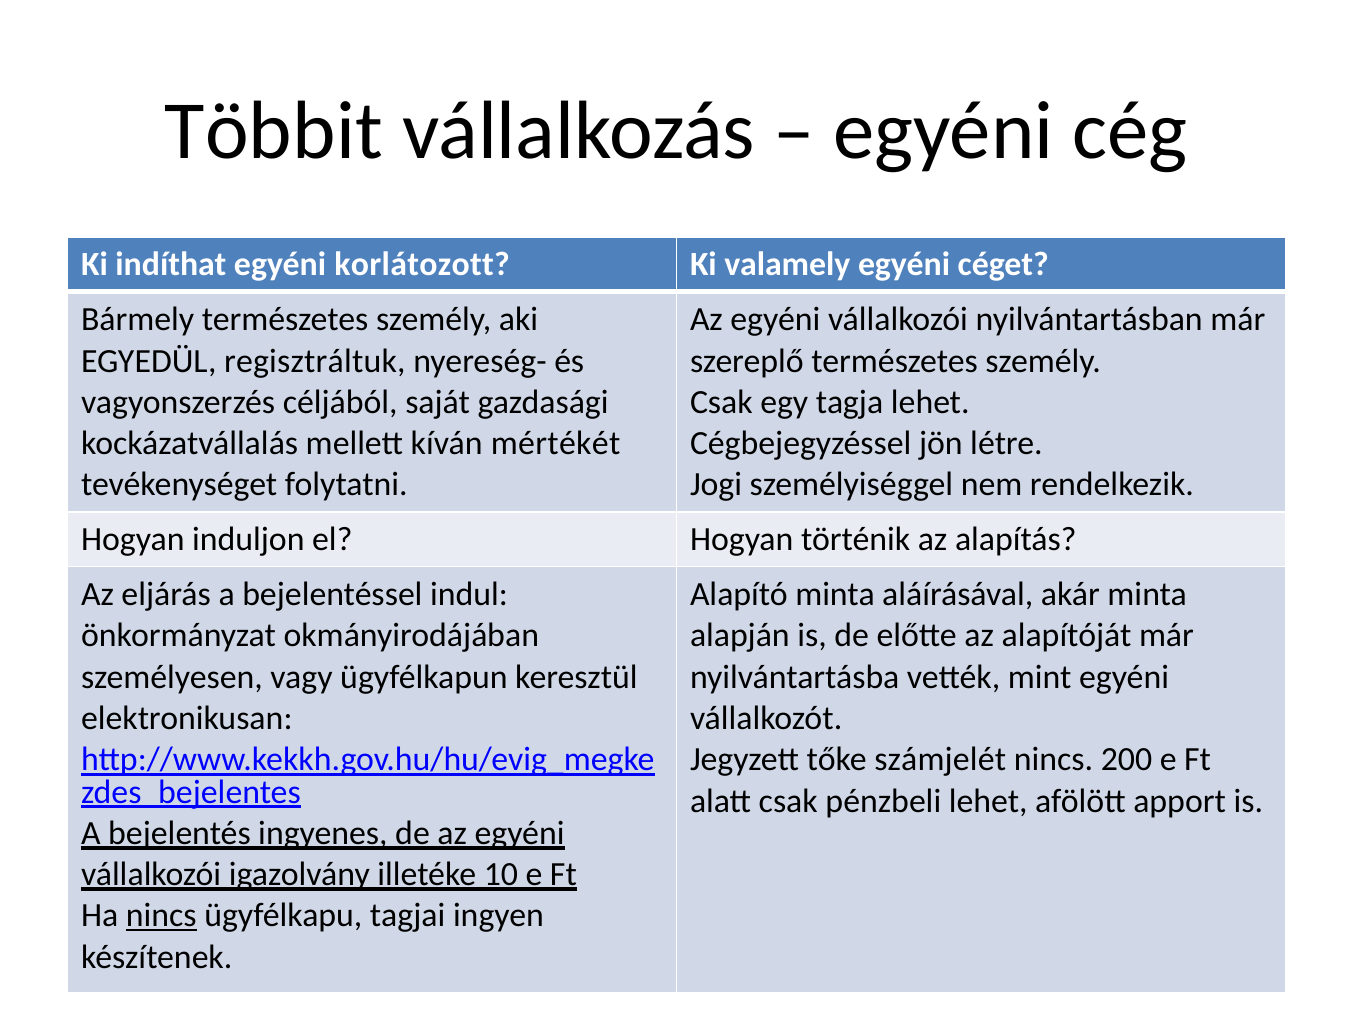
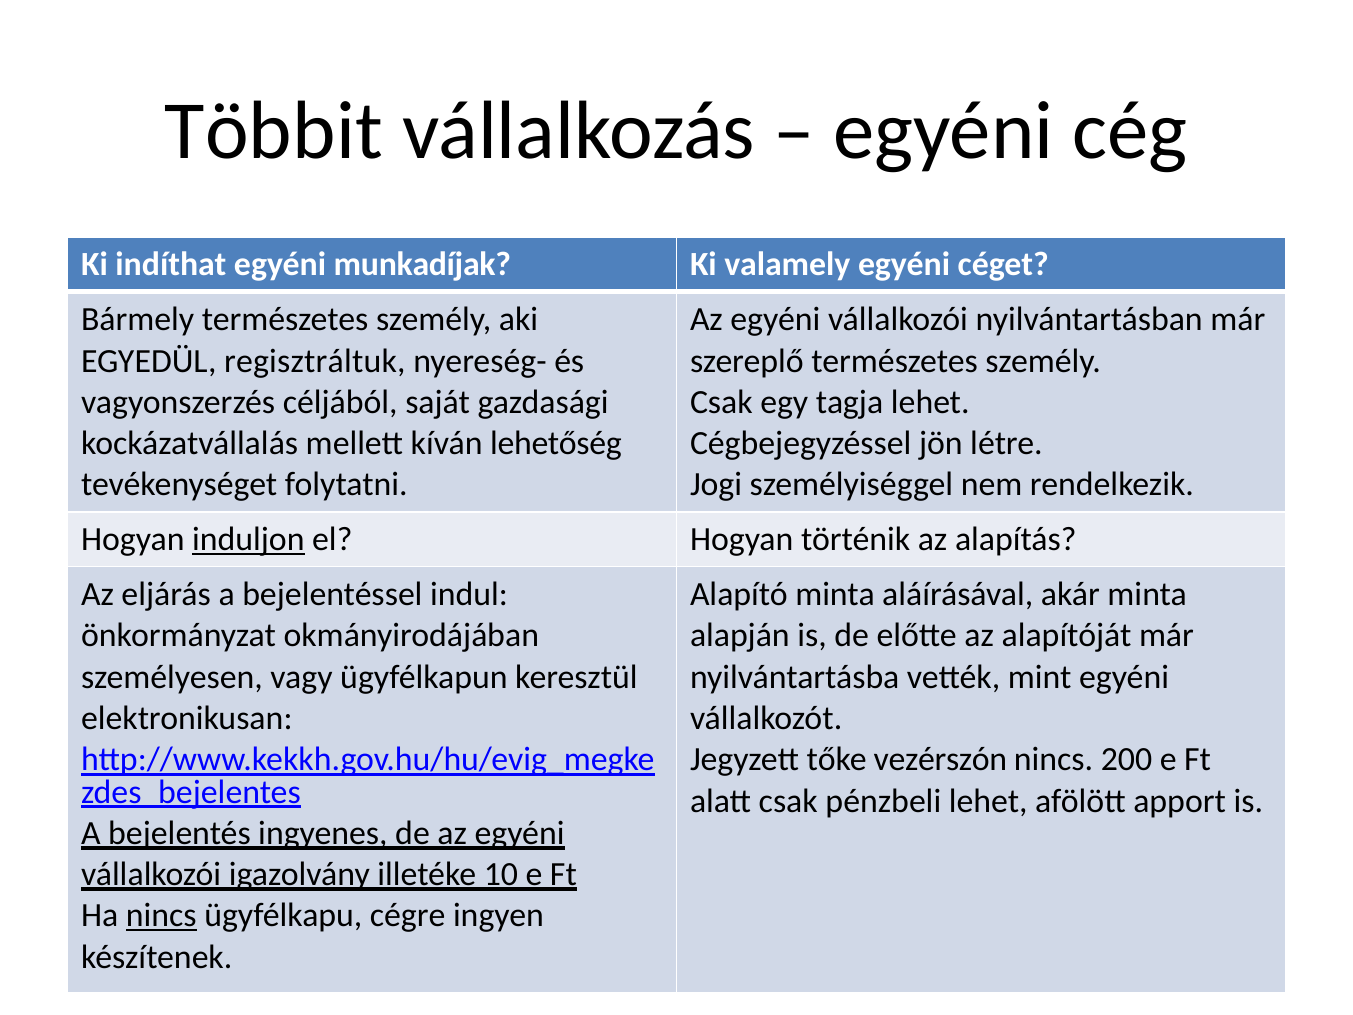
korlátozott: korlátozott -> munkadíjak (422, 265)
mértékét: mértékét -> lehetőség (556, 443)
induljon underline: none -> present (248, 539)
számjelét: számjelét -> vezérszón (940, 759)
tagjai: tagjai -> cégre (408, 916)
